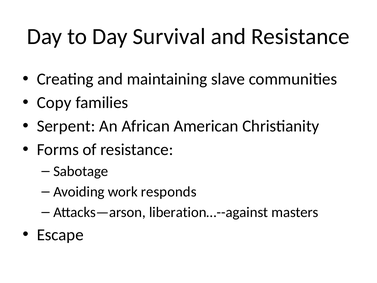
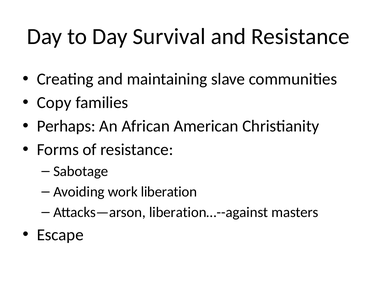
Serpent: Serpent -> Perhaps (66, 126)
responds: responds -> liberation (169, 192)
